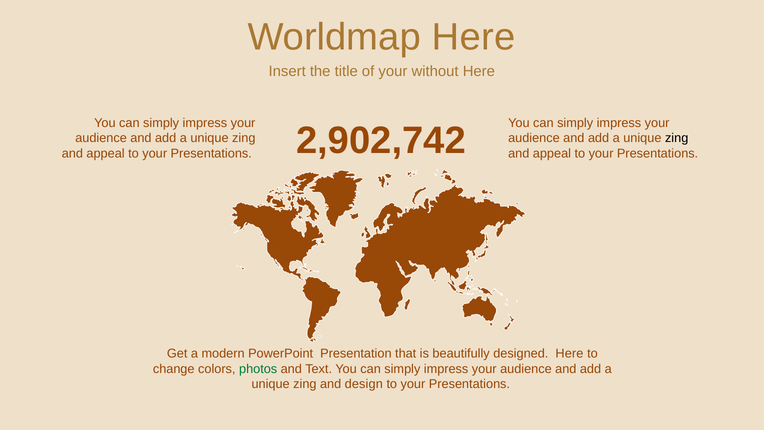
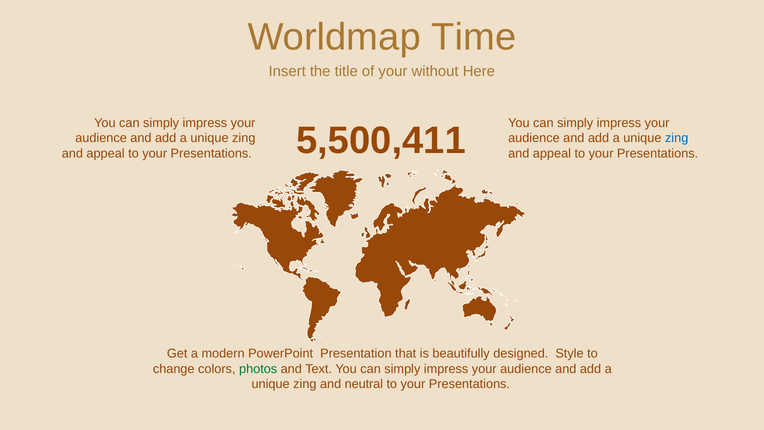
Worldmap Here: Here -> Time (474, 37)
2,902,742: 2,902,742 -> 5,500,411 (381, 140)
zing colour: black -> blue (677, 138)
designed Here: Here -> Style (570, 353)
design: design -> neutral (364, 384)
